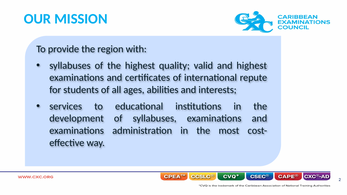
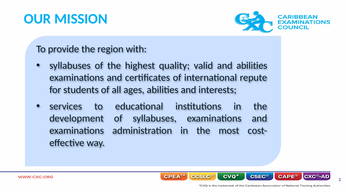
and highest: highest -> abilities (252, 66)
